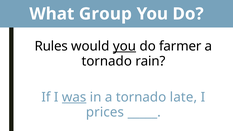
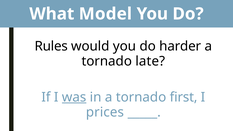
Group: Group -> Model (105, 14)
you underline: present -> none (124, 46)
farmer: farmer -> harder (180, 46)
rain: rain -> late (150, 61)
late: late -> first (184, 97)
